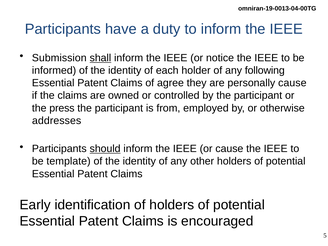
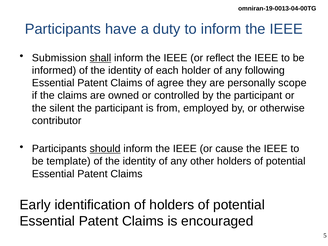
notice: notice -> reflect (220, 58)
personally cause: cause -> scope (292, 83)
press: press -> silent (62, 108)
addresses: addresses -> contributor (57, 121)
